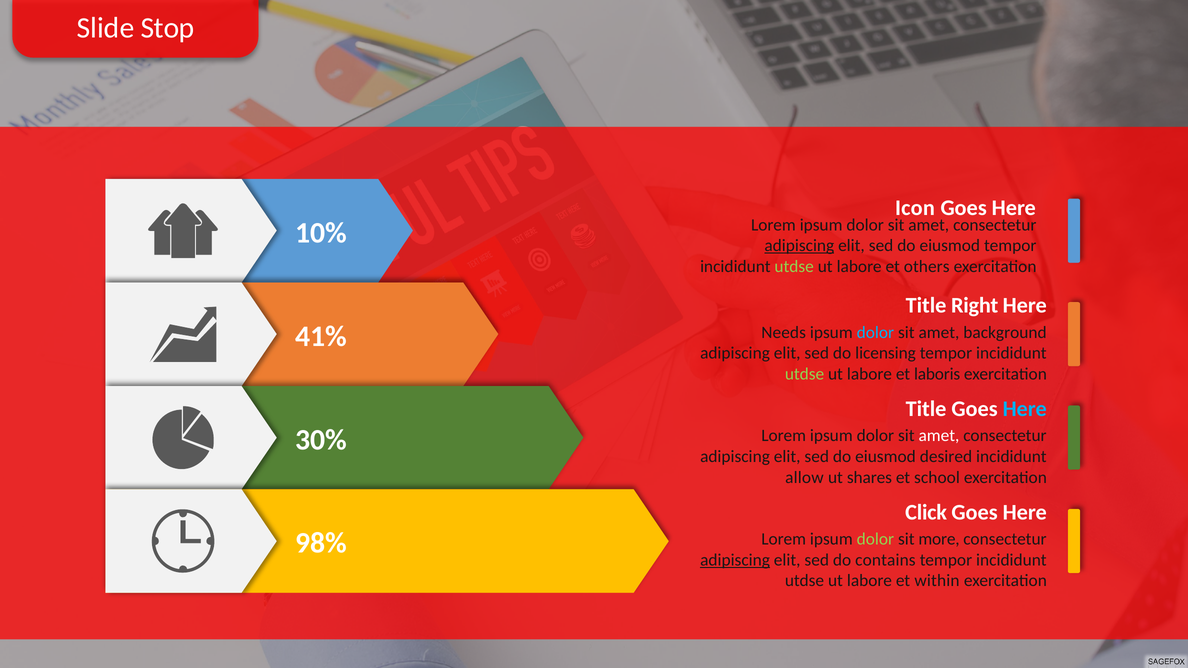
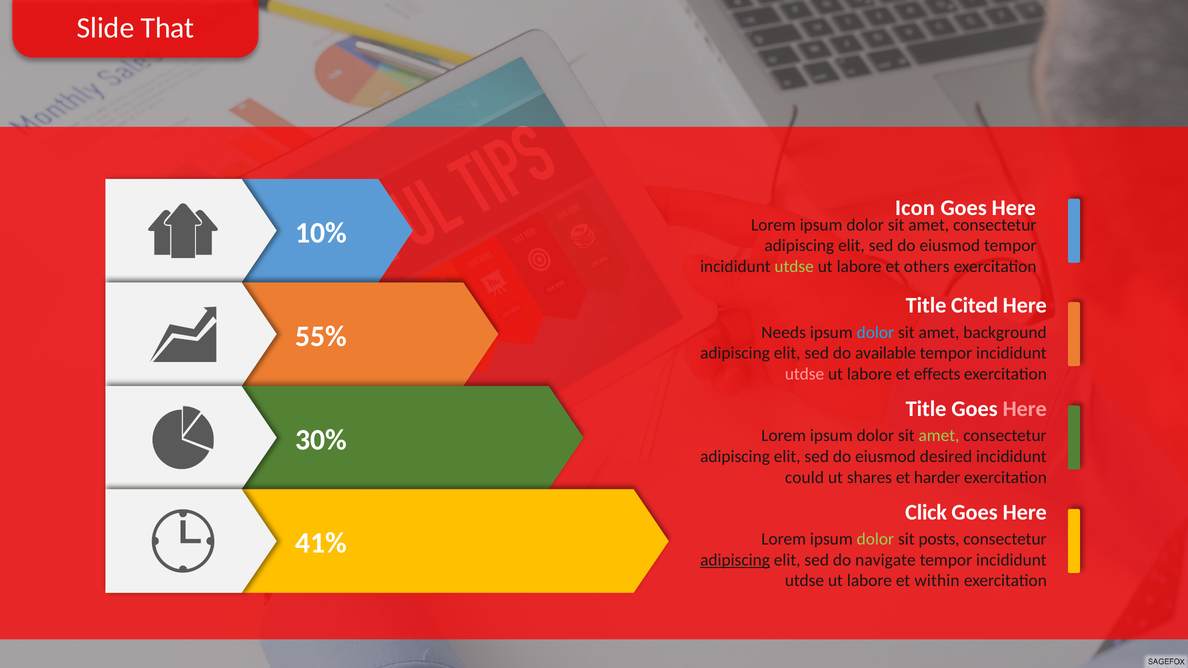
Stop: Stop -> That (168, 28)
adipiscing underline: present -> none (799, 246)
Right: Right -> Cited (975, 306)
41%: 41% -> 55% (321, 336)
licensing: licensing -> available (886, 353)
utdse colour: light green -> pink (805, 374)
laboris: laboris -> effects (937, 374)
Here colour: light blue -> pink (1025, 409)
amet colour: white -> light green (939, 436)
allow: allow -> could (804, 478)
school: school -> harder (937, 478)
98%: 98% -> 41% (321, 543)
more: more -> posts (939, 539)
contains: contains -> navigate (885, 560)
